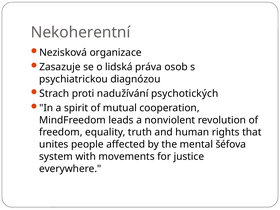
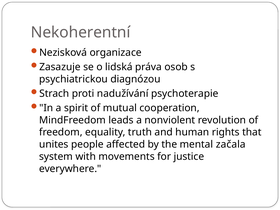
psychotických: psychotických -> psychoterapie (185, 94)
šéfova: šéfova -> začala (231, 144)
